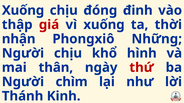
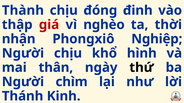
Xuống: Xuống -> Thành (23, 10)
vì xuống: xuống -> nghèo (104, 25)
Những: Những -> Nghiệp (157, 39)
thứ colour: red -> black (142, 68)
